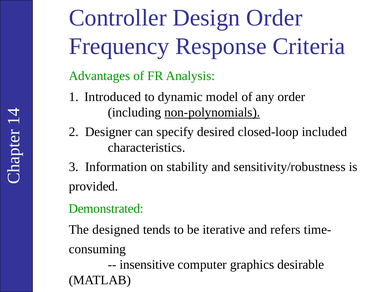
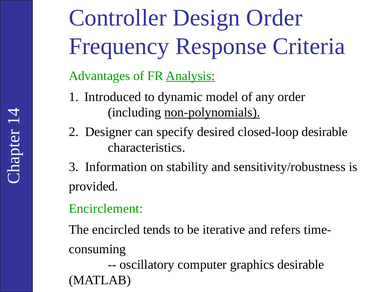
Analysis underline: none -> present (190, 76)
closed-loop included: included -> desirable (325, 132)
Demonstrated: Demonstrated -> Encirclement (106, 209)
designed: designed -> encircled (116, 230)
insensitive: insensitive -> oscillatory (147, 265)
